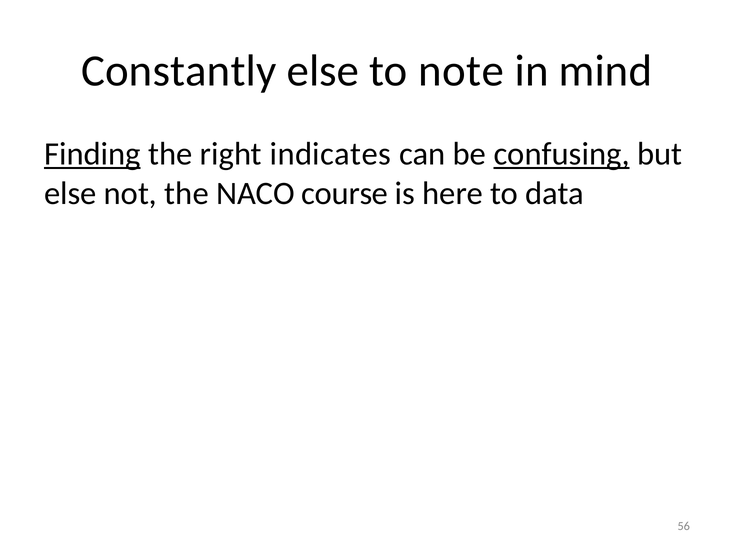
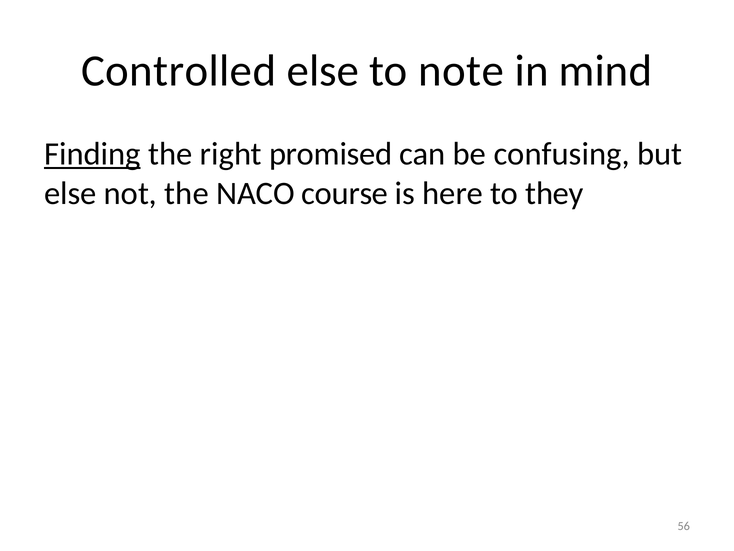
Constantly: Constantly -> Controlled (179, 71)
indicates: indicates -> promised (331, 154)
confusing underline: present -> none (562, 154)
data: data -> they (555, 193)
